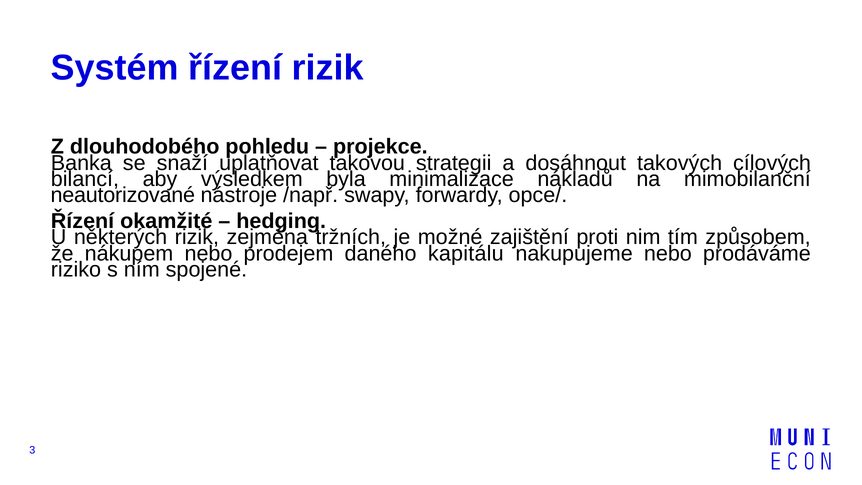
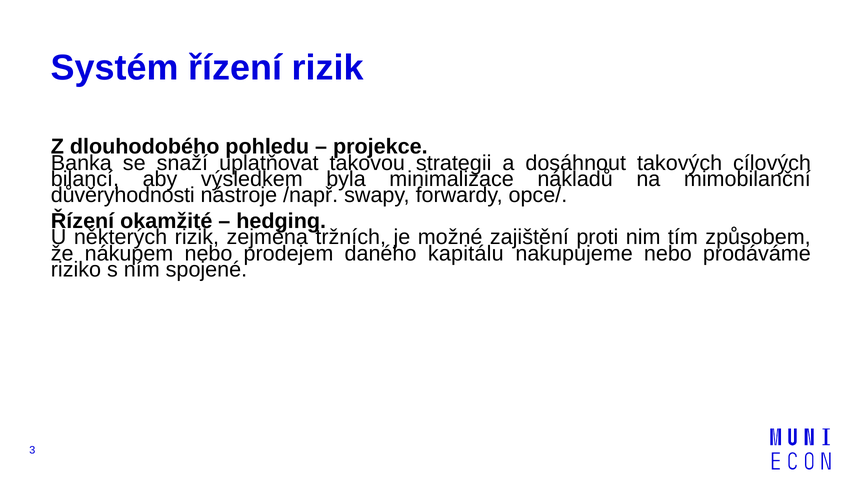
neautorizované: neautorizované -> důvěryhodnosti (123, 195)
